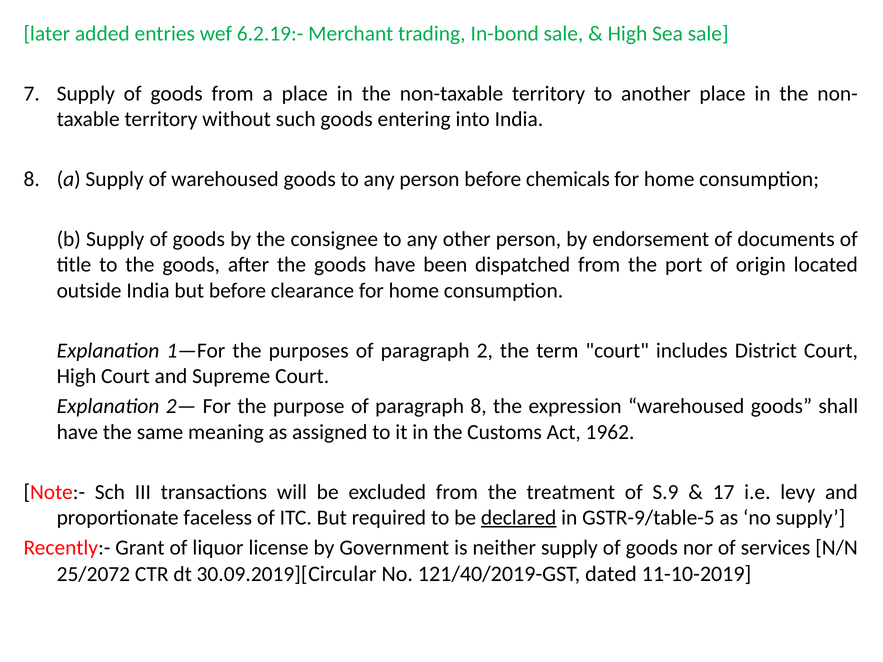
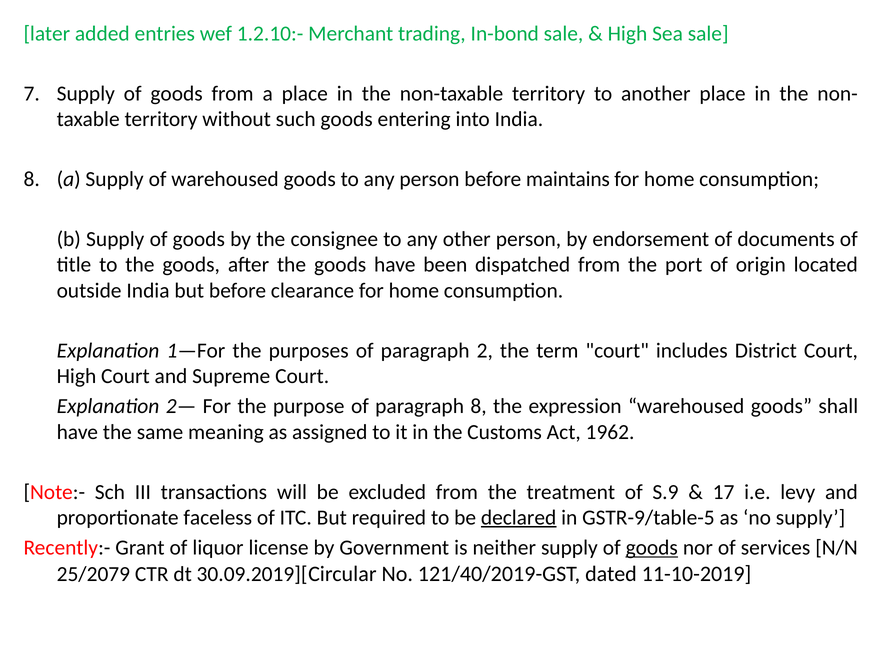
6.2.19:-: 6.2.19:- -> 1.2.10:- (270, 33)
chemicals: chemicals -> maintains (568, 179)
goods underline: none -> present (652, 548)
25/2072: 25/2072 -> 25/2079 (93, 574)
